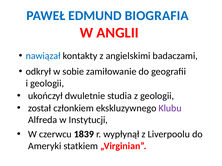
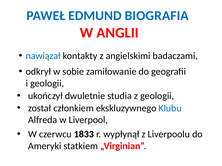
Klubu colour: purple -> blue (170, 108)
Instytucji: Instytucji -> Liverpool (88, 120)
1839: 1839 -> 1833 (84, 135)
